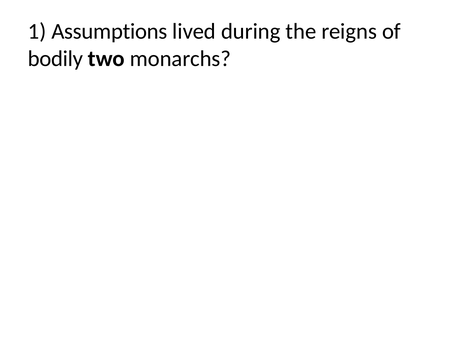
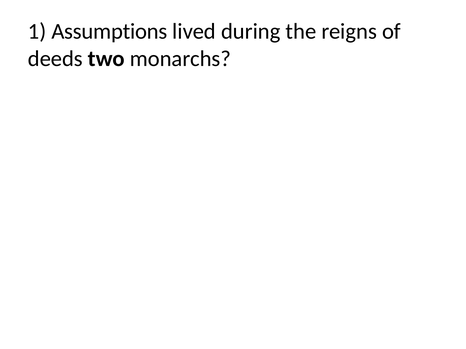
bodily: bodily -> deeds (55, 59)
